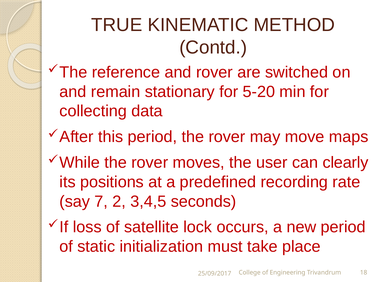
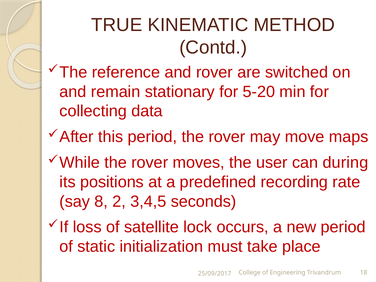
clearly: clearly -> during (345, 163)
7: 7 -> 8 (101, 201)
